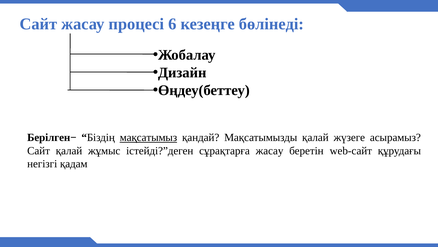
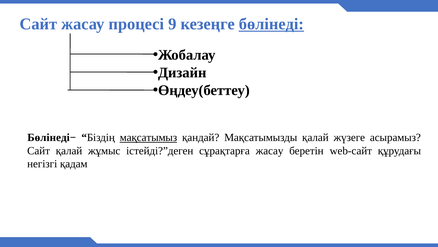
6: 6 -> 9 (172, 24)
бөлінеді underline: none -> present (271, 24)
Берілген−: Берілген− -> Бөлінеді− (52, 137)
